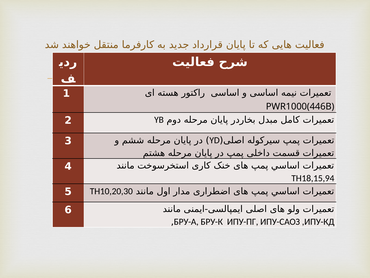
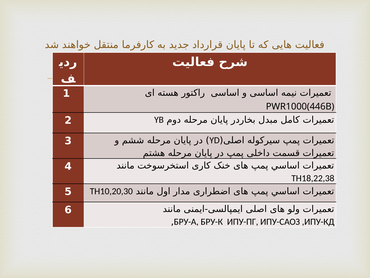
TH18,15,94: TH18,15,94 -> TH18,22,38 (313, 178)
